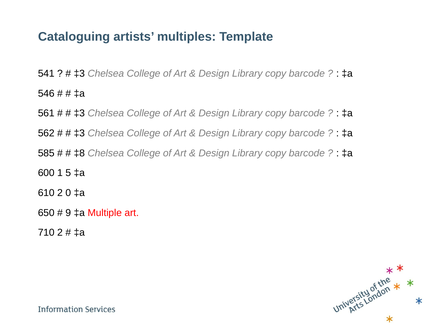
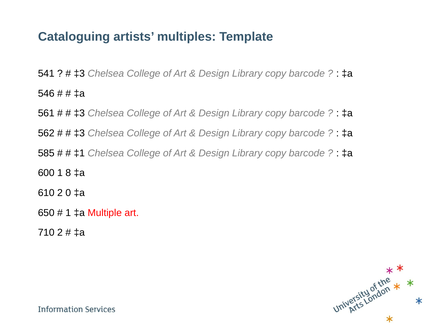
‡8: ‡8 -> ‡1 (79, 153)
5: 5 -> 8 (68, 173)
9: 9 -> 1 (68, 213)
